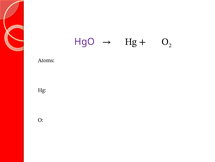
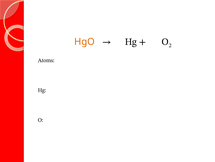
HgO colour: purple -> orange (85, 42)
